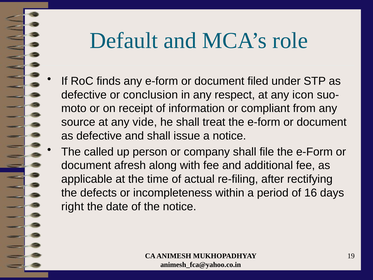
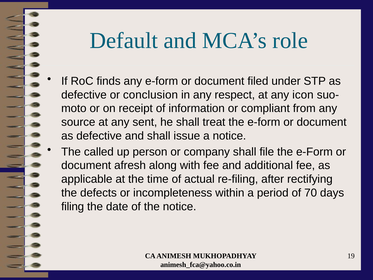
vide: vide -> sent (145, 122)
16: 16 -> 70 (311, 193)
right: right -> filing (73, 206)
